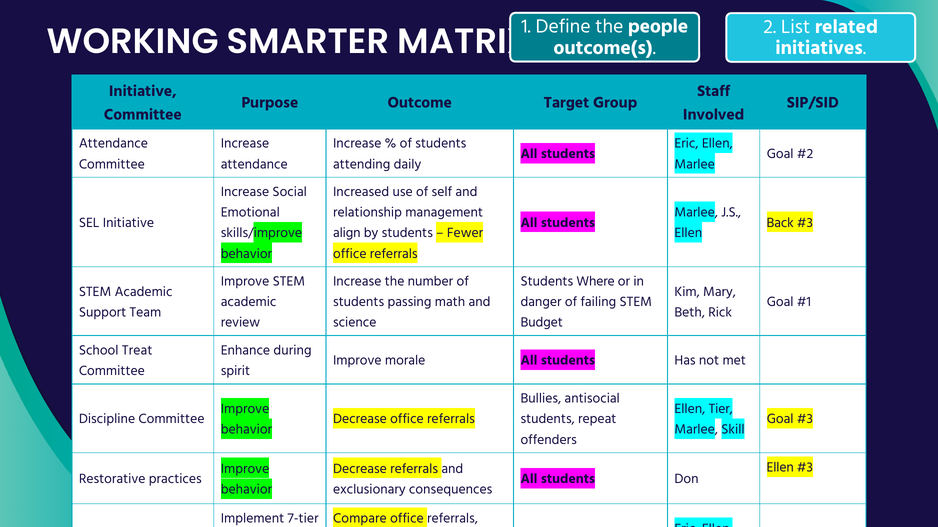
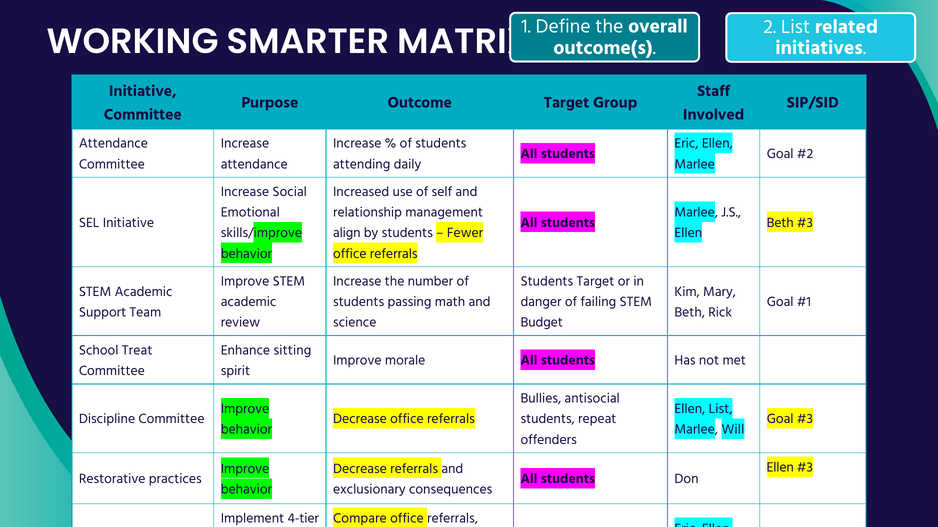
people: people -> overall (658, 27)
Back: Back -> Beth (780, 223)
Students Where: Where -> Target (595, 282)
during: during -> sitting (292, 350)
Ellen Tier: Tier -> List (721, 409)
Skill: Skill -> Will (733, 430)
7-tier: 7-tier -> 4-tier (303, 519)
